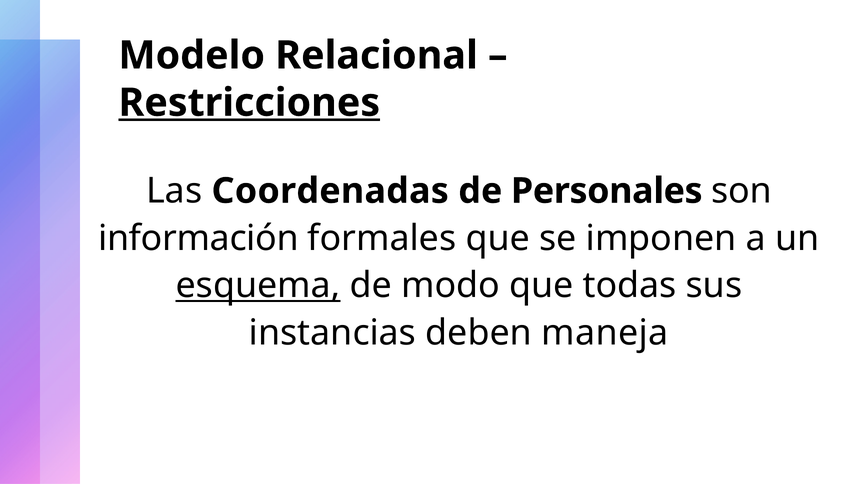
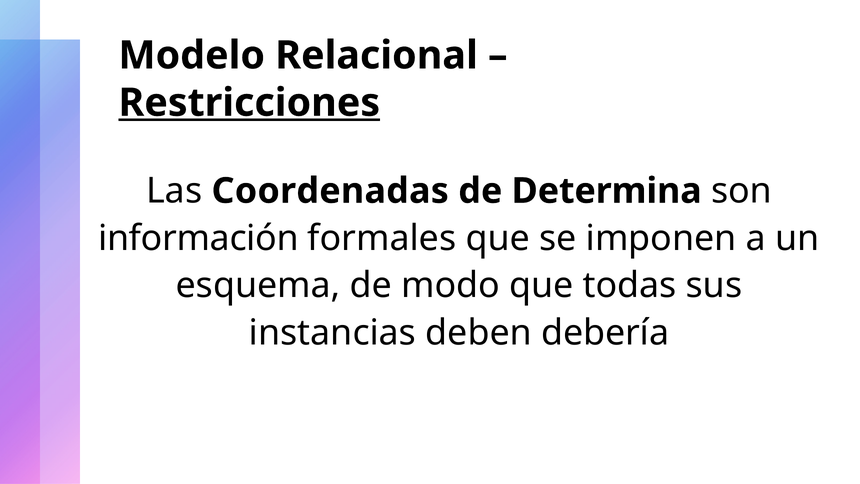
Personales: Personales -> Determina (607, 191)
esquema underline: present -> none (258, 285)
maneja: maneja -> debería (605, 333)
